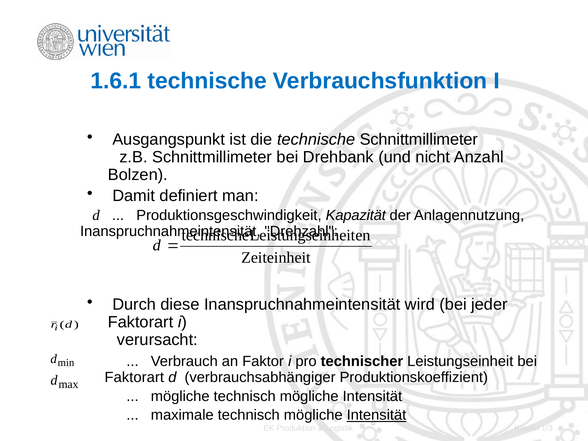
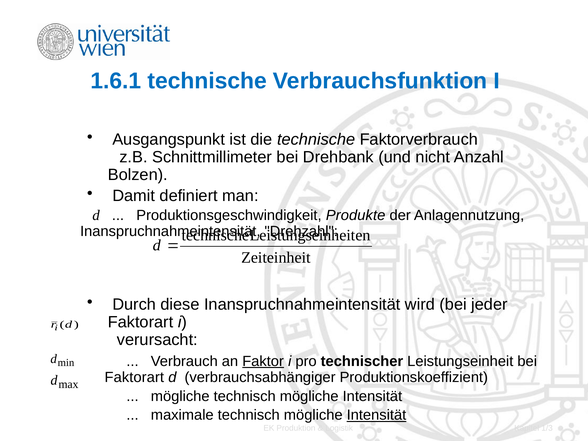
technische Schnittmillimeter: Schnittmillimeter -> Faktorverbrauch (419, 140)
Kapazität: Kapazität -> Produkte (356, 215)
Faktor underline: none -> present (263, 361)
